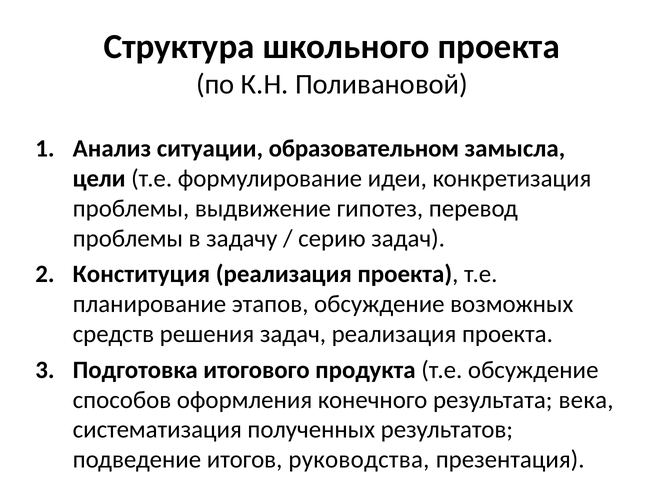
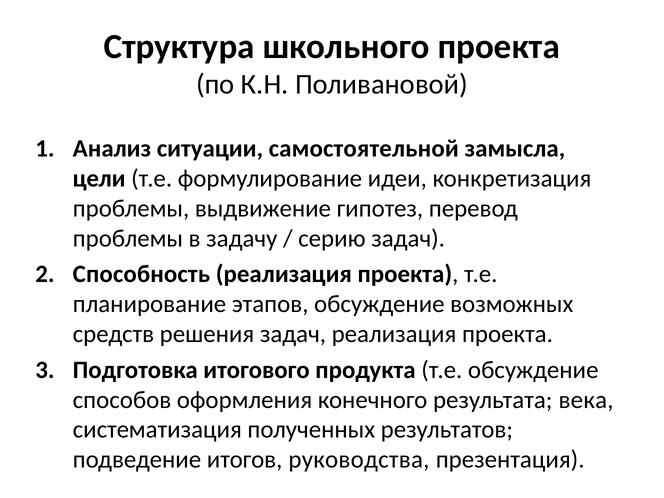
образовательном: образовательном -> самостоятельной (364, 149)
Конституция: Конституция -> Способность (141, 274)
